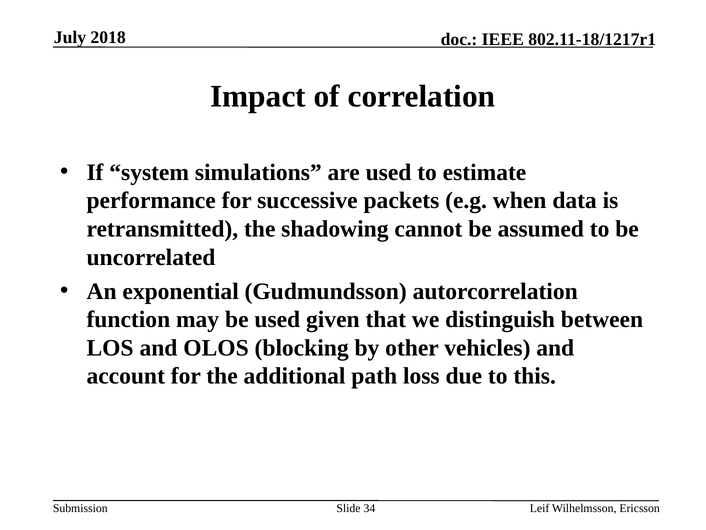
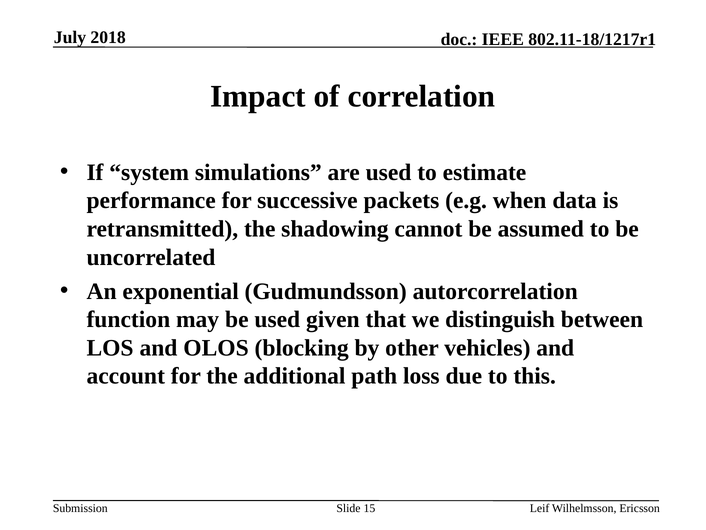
34: 34 -> 15 (369, 508)
